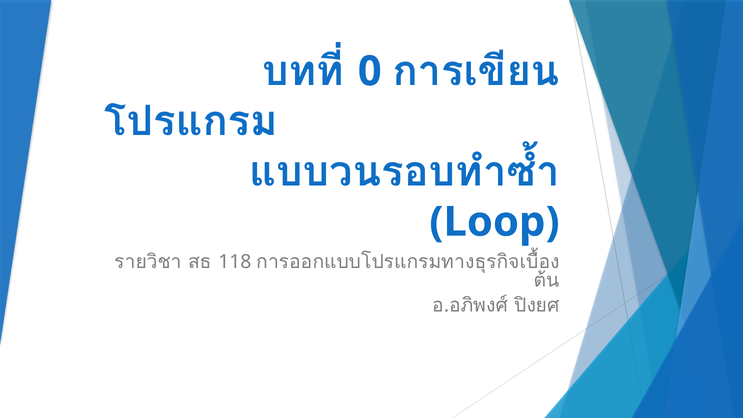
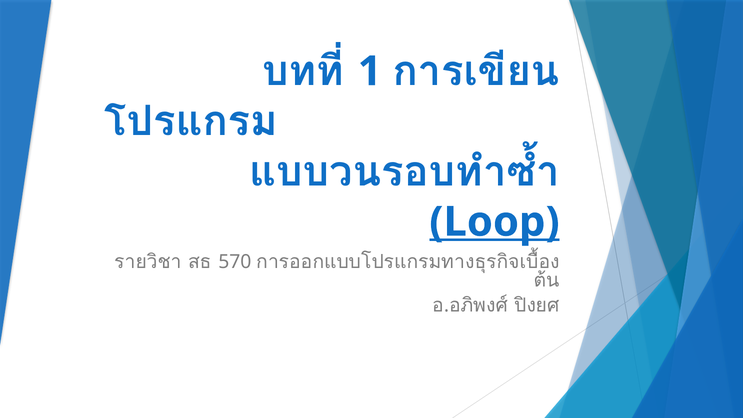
0: 0 -> 1 (370, 71)
Loop underline: none -> present (494, 222)
118: 118 -> 570 (235, 262)
